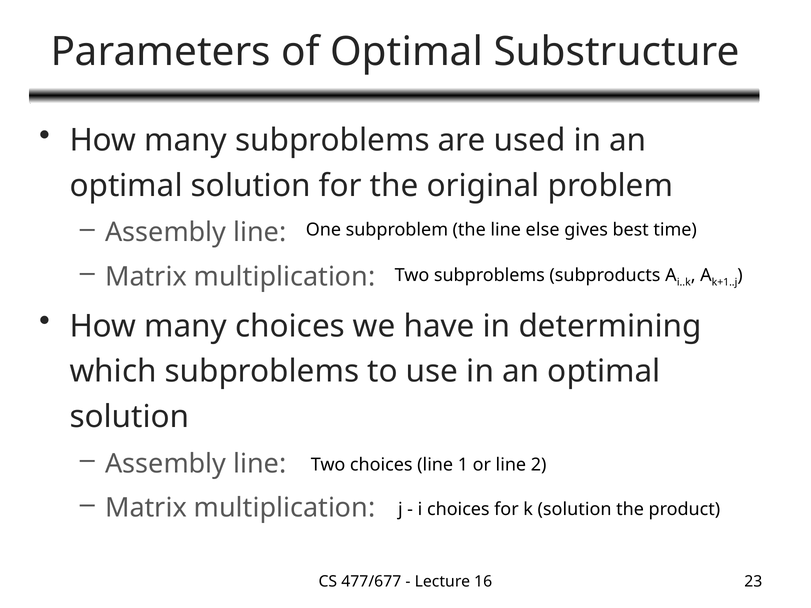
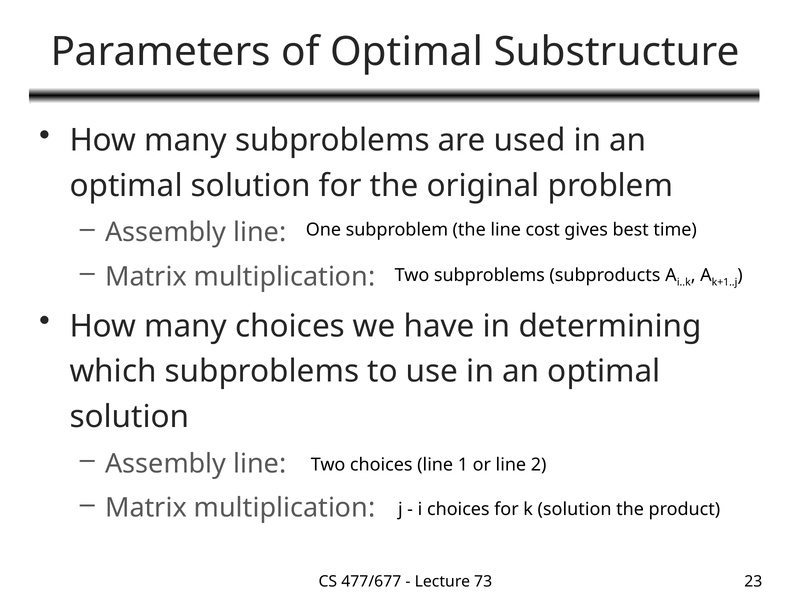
else: else -> cost (543, 230)
16: 16 -> 73 (483, 582)
